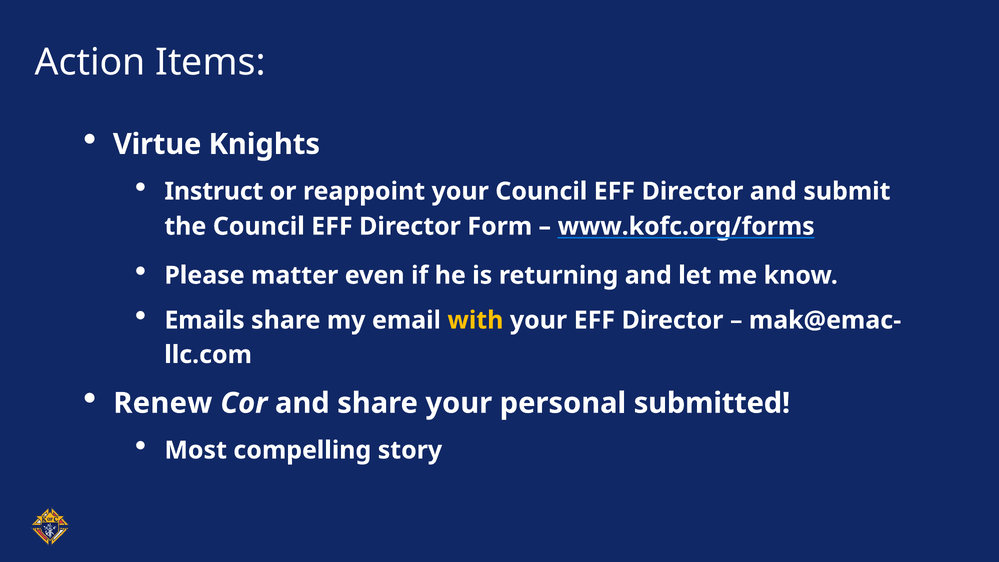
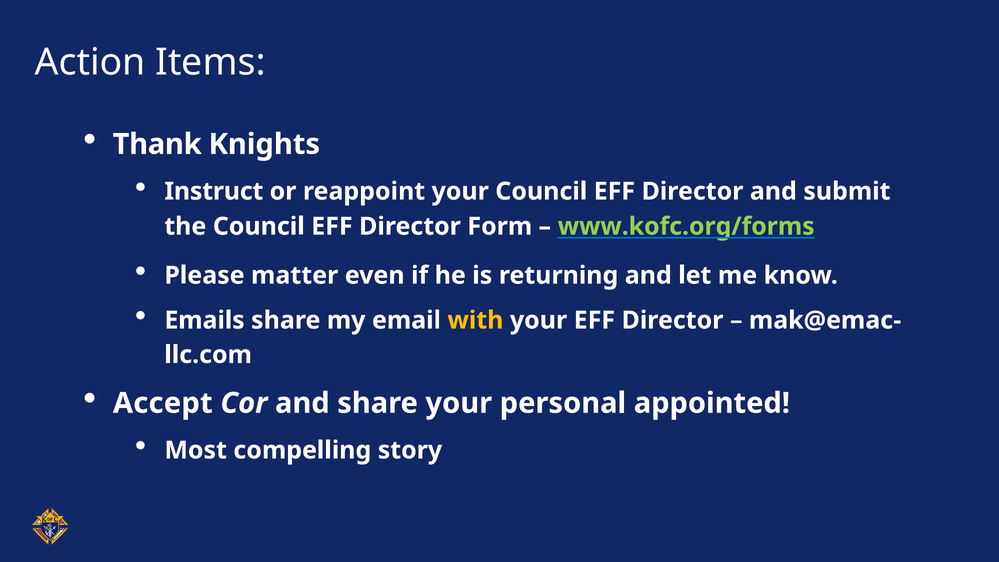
Virtue: Virtue -> Thank (157, 144)
www.kofc.org/forms colour: white -> light green (686, 226)
Renew: Renew -> Accept (163, 403)
submitted: submitted -> appointed (712, 403)
